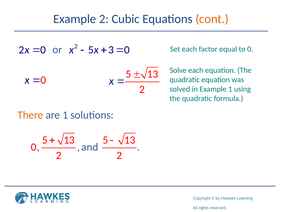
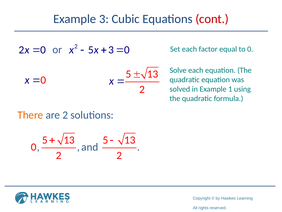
Example 2: 2 -> 3 (104, 19)
cont colour: orange -> red (212, 19)
are 1: 1 -> 2 (65, 115)
